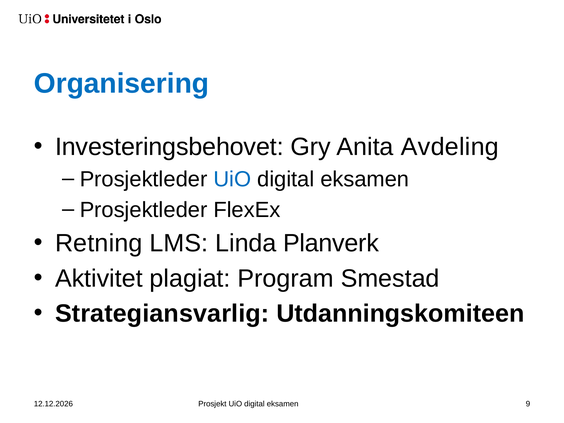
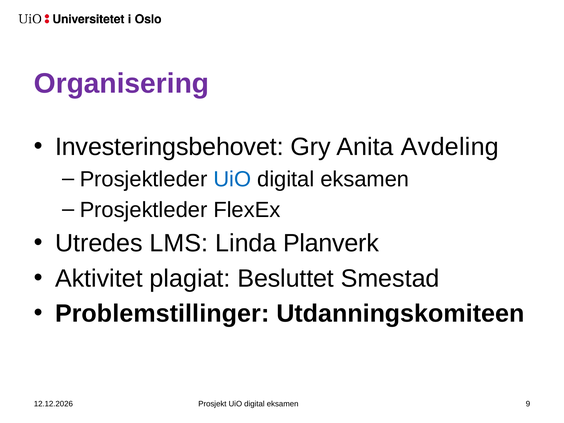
Organisering colour: blue -> purple (121, 84)
Retning: Retning -> Utredes (99, 243)
Program: Program -> Besluttet (286, 278)
Strategiansvarlig: Strategiansvarlig -> Problemstillinger (162, 314)
